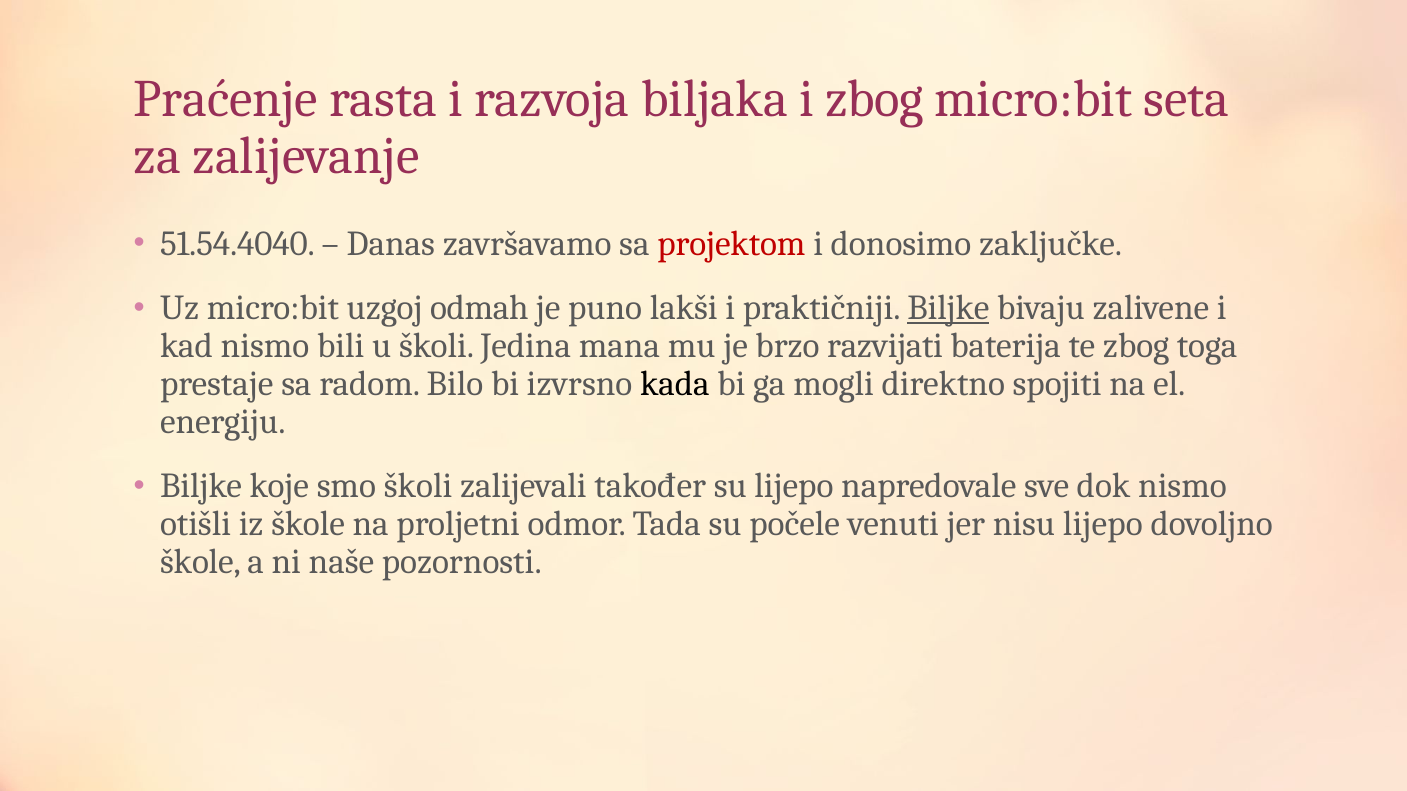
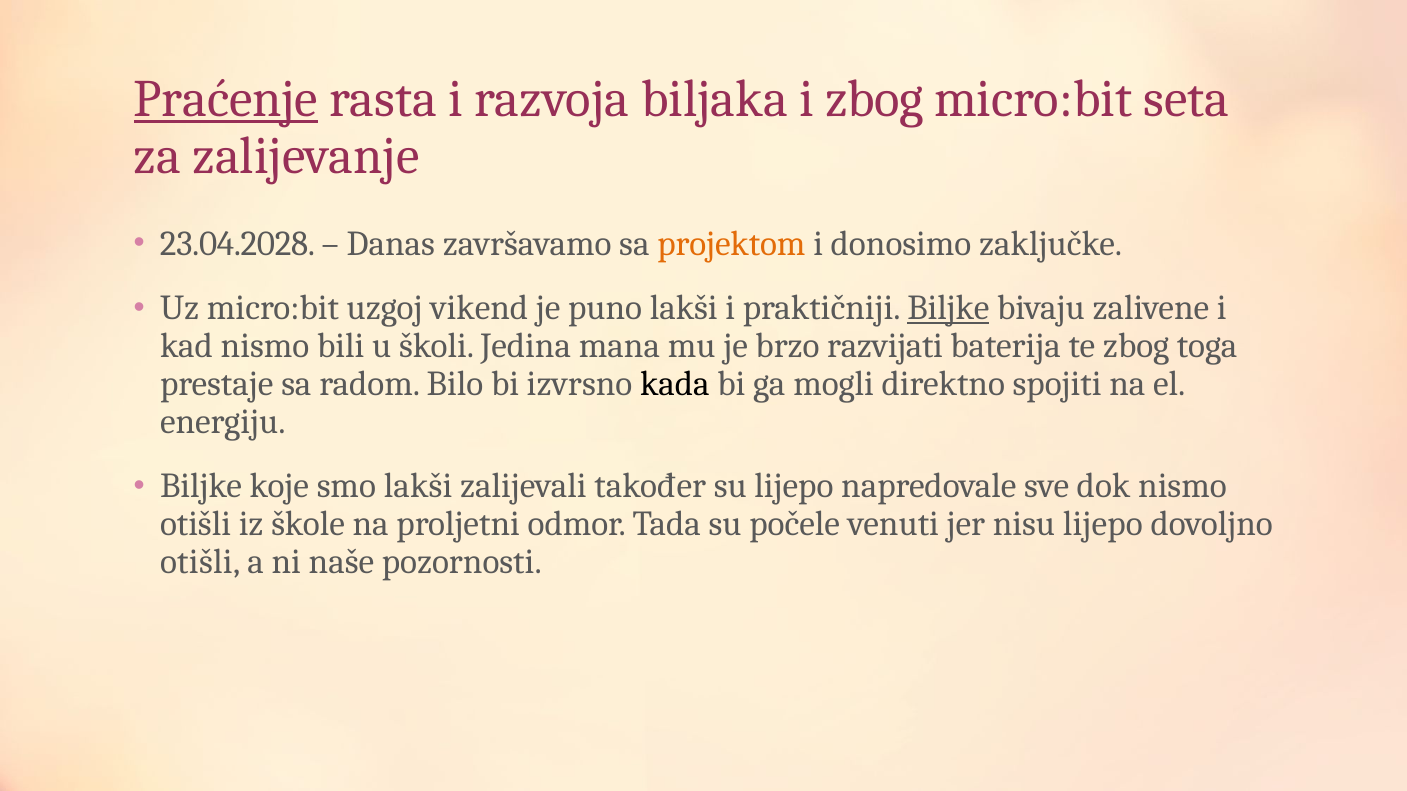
Praćenje underline: none -> present (226, 99)
51.54.4040: 51.54.4040 -> 23.04.2028 (238, 244)
projektom colour: red -> orange (731, 244)
odmah: odmah -> vikend (479, 308)
smo školi: školi -> lakši (418, 487)
škole: škole -> otišli (200, 562)
